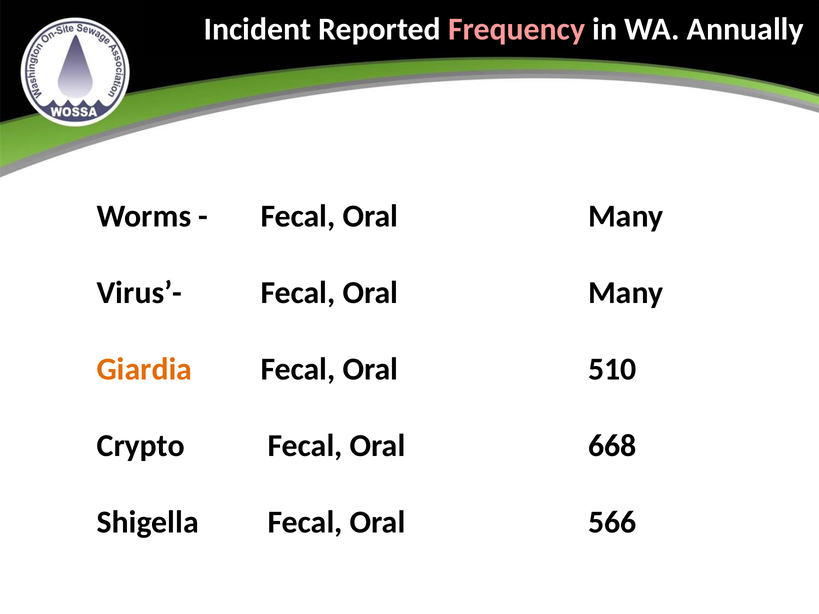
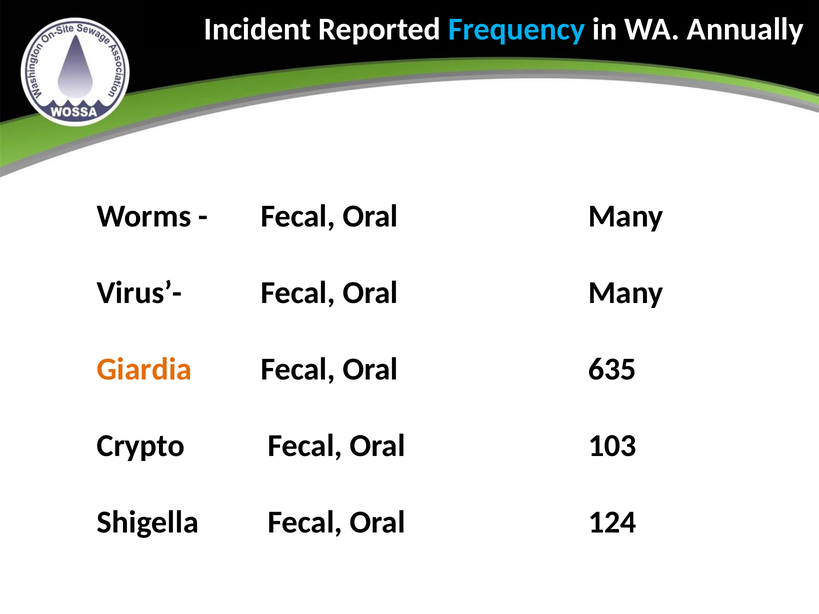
Frequency colour: pink -> light blue (517, 30)
510: 510 -> 635 (612, 369)
668: 668 -> 103 (612, 446)
566: 566 -> 124 (612, 522)
